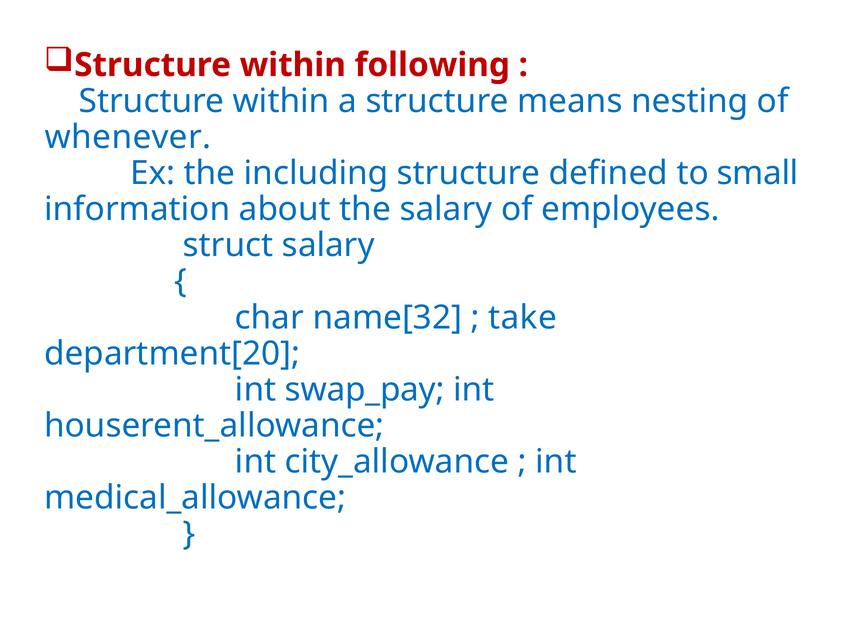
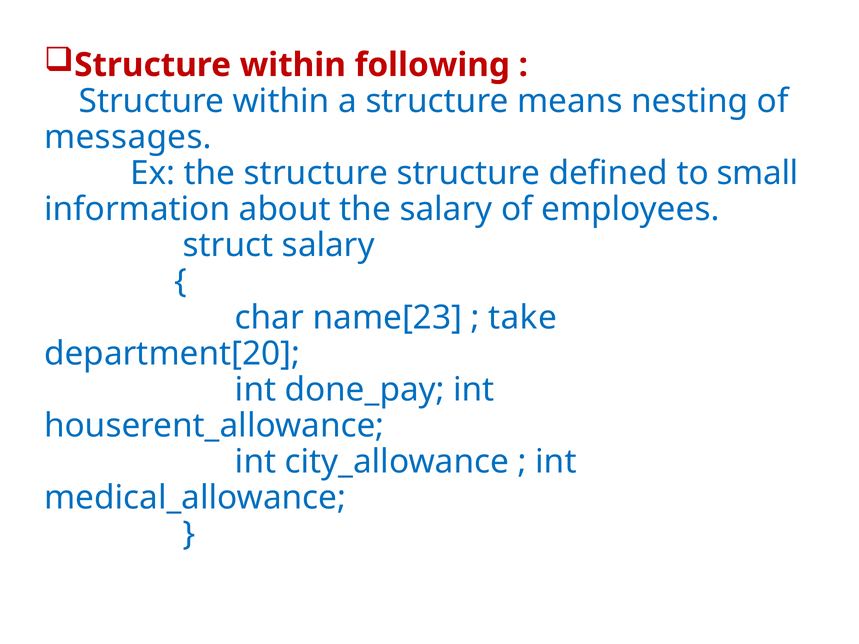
whenever: whenever -> messages (128, 137)
the including: including -> structure (316, 173)
name[32: name[32 -> name[23 (387, 318)
swap_pay: swap_pay -> done_pay (365, 390)
